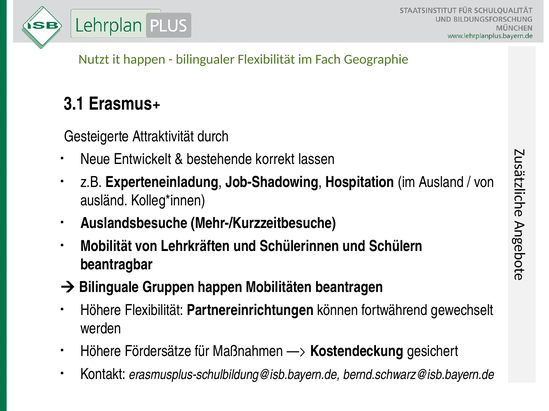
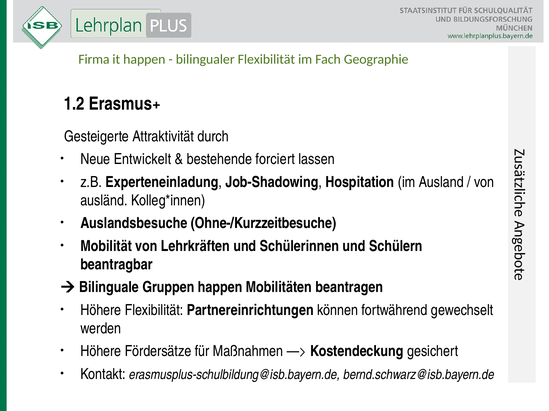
Nutzt: Nutzt -> Firma (94, 59)
3.1: 3.1 -> 1.2 (74, 104)
korrekt: korrekt -> forciert (275, 160)
Mehr-/Kurzzeitbesuche: Mehr-/Kurzzeitbesuche -> Ohne-/Kurzzeitbesuche (264, 224)
